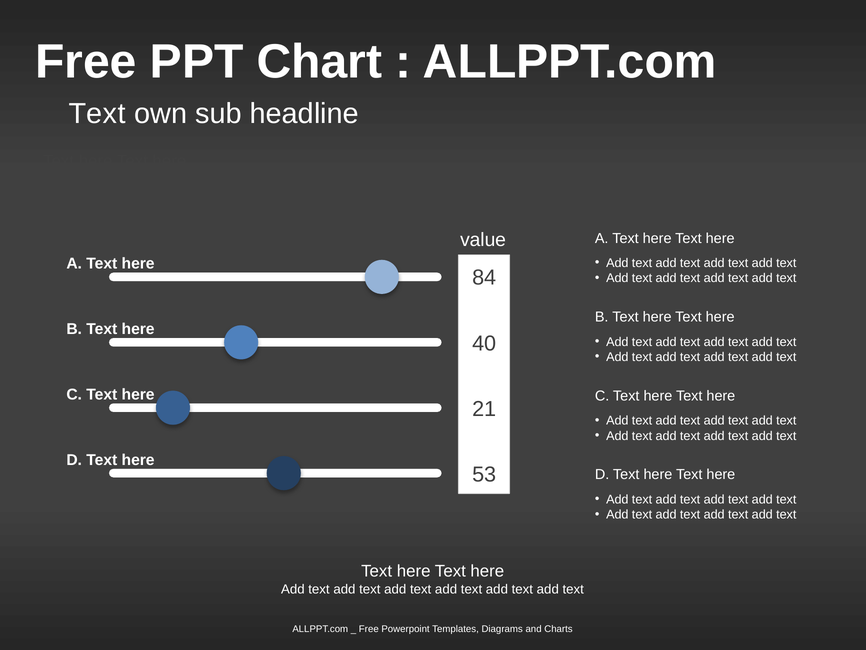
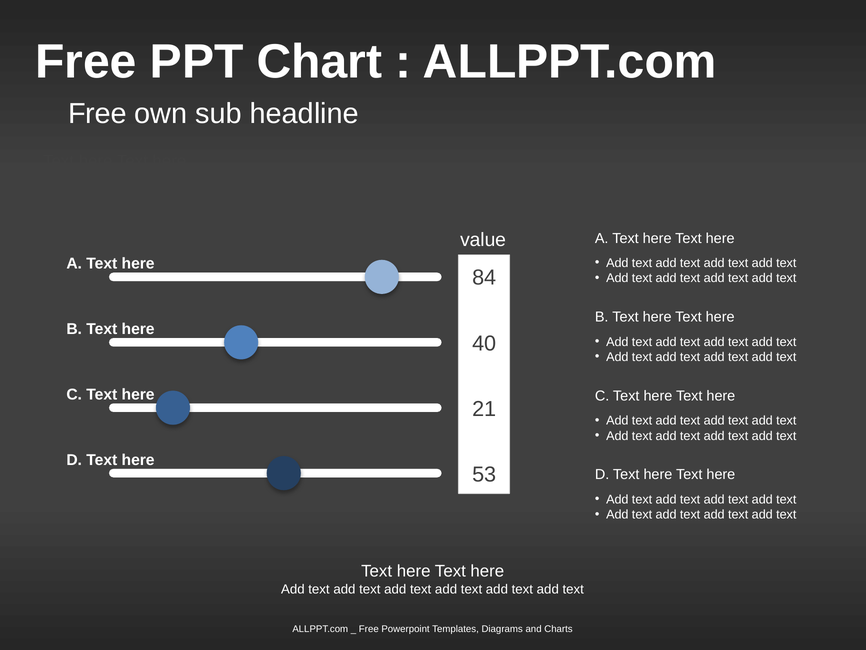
Text: Text -> Free (97, 114)
